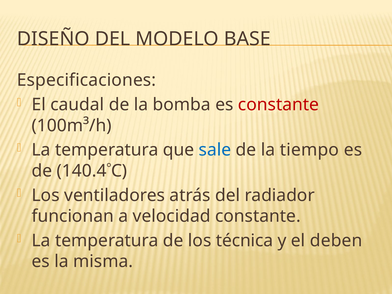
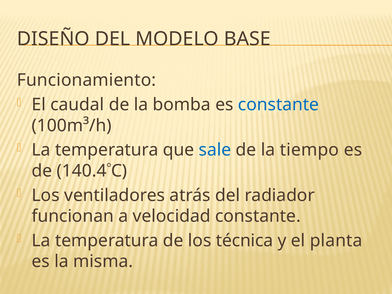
Especificaciones: Especificaciones -> Funcionamiento (87, 80)
constante colour: red -> blue (278, 105)
deben: deben -> planta (336, 241)
